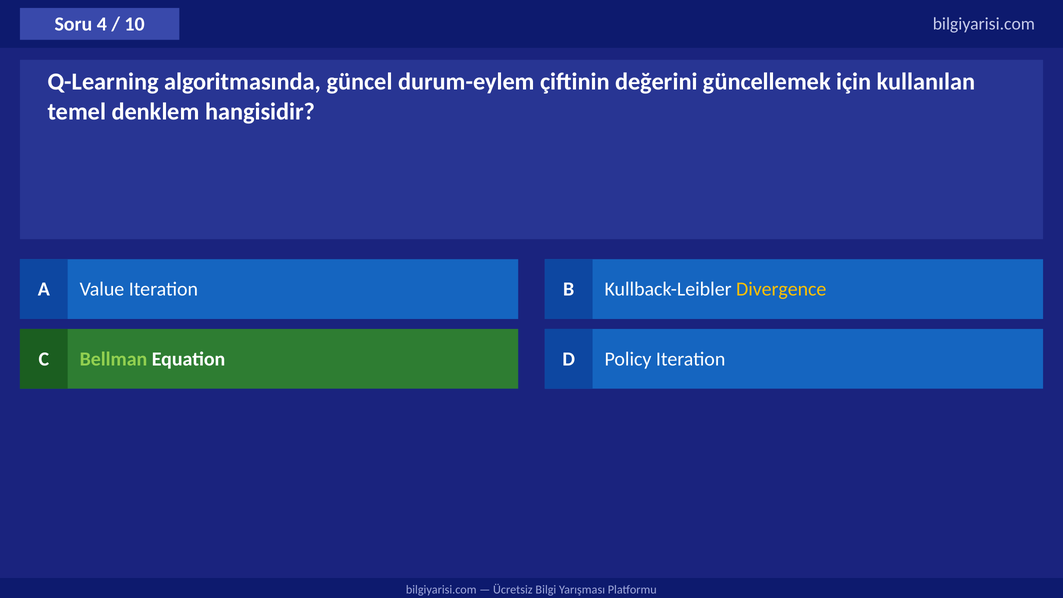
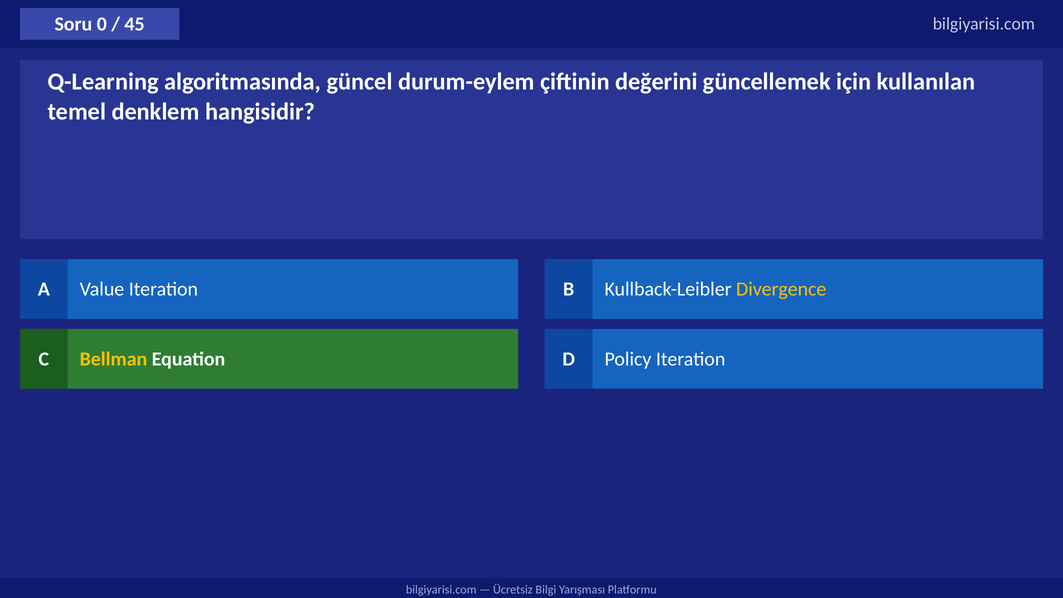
4: 4 -> 0 (102, 24)
10: 10 -> 45 (135, 24)
Bellman colour: light green -> yellow (114, 359)
